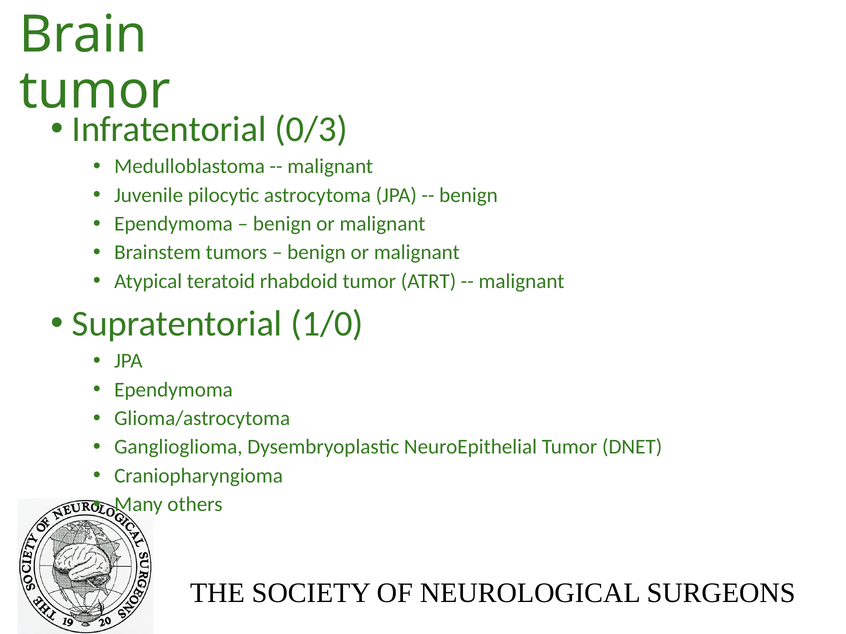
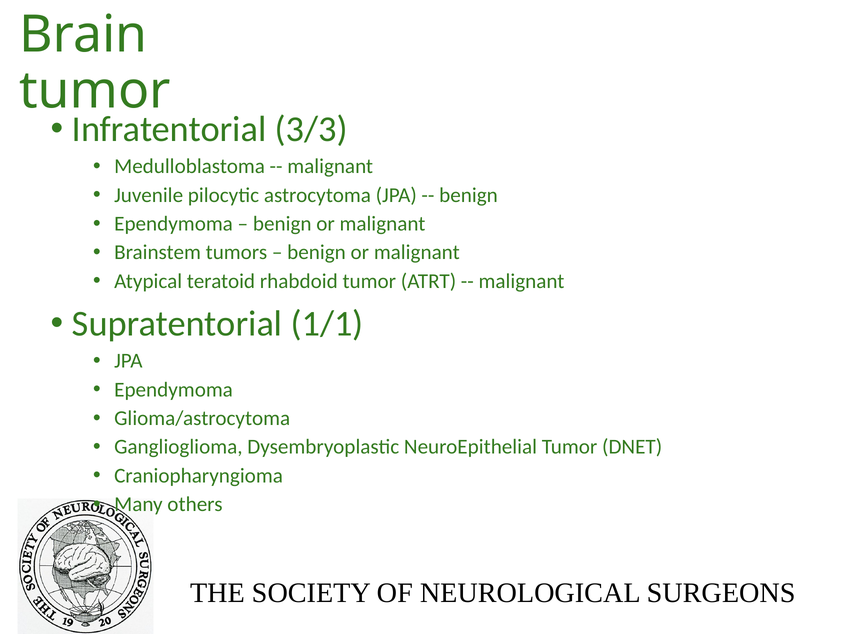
0/3: 0/3 -> 3/3 (311, 129)
1/0: 1/0 -> 1/1 (327, 324)
